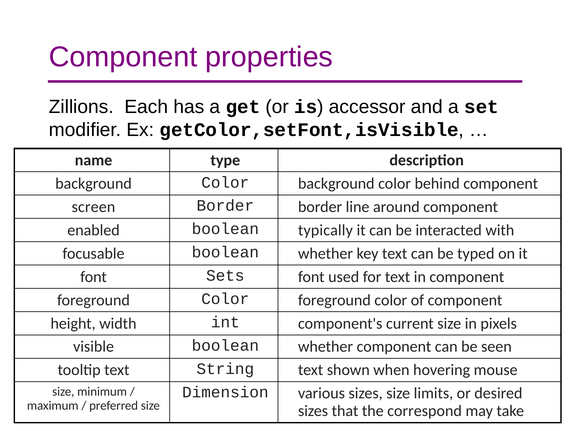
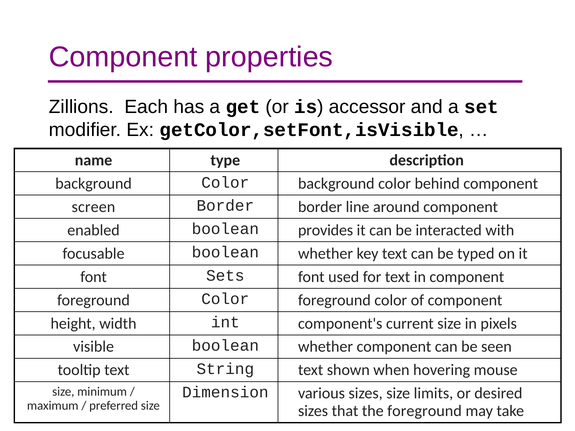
typically: typically -> provides (326, 230)
the correspond: correspond -> foreground (425, 411)
